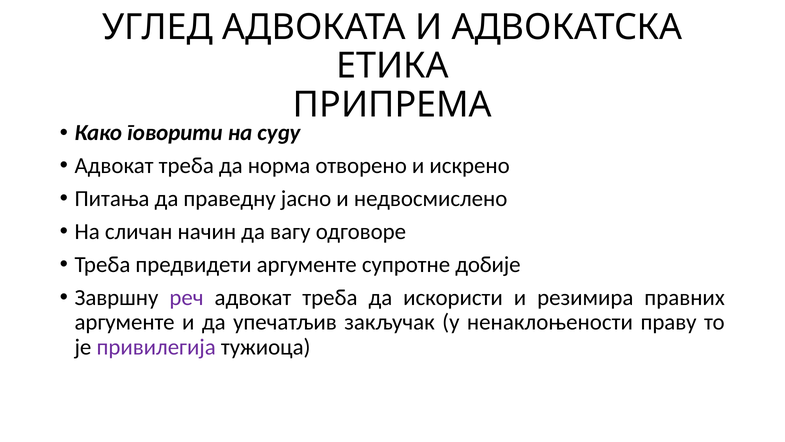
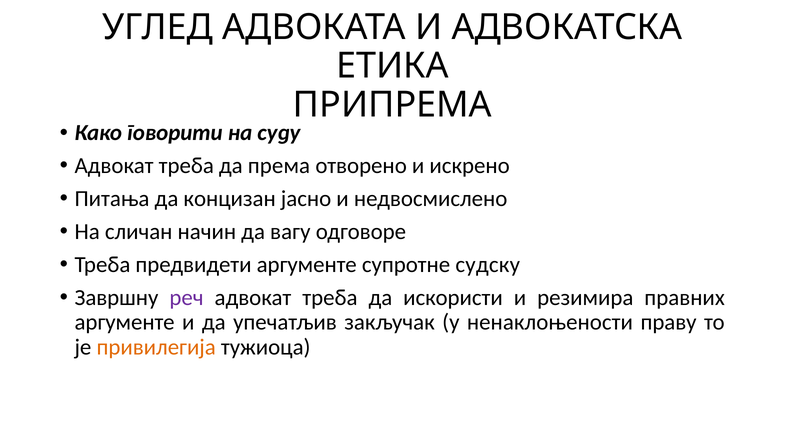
норма: норма -> према (279, 166)
праведну: праведну -> концизан (230, 199)
добије: добије -> судску (488, 264)
привилегија colour: purple -> orange (156, 347)
